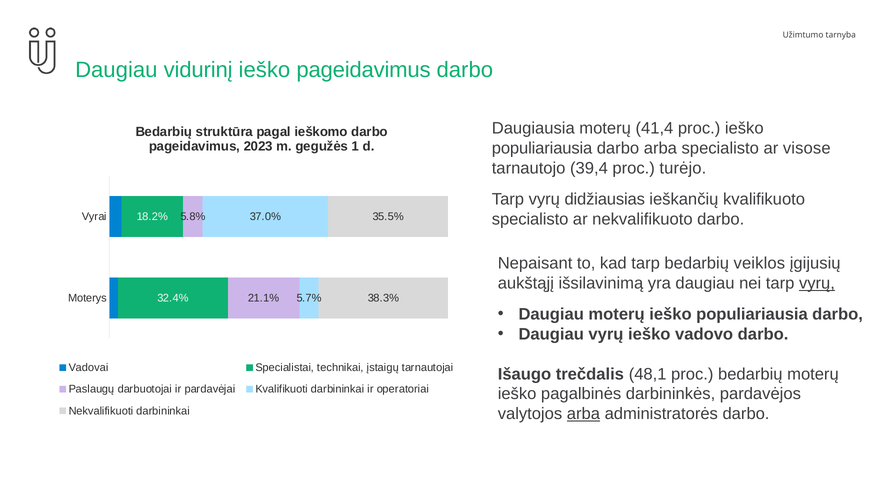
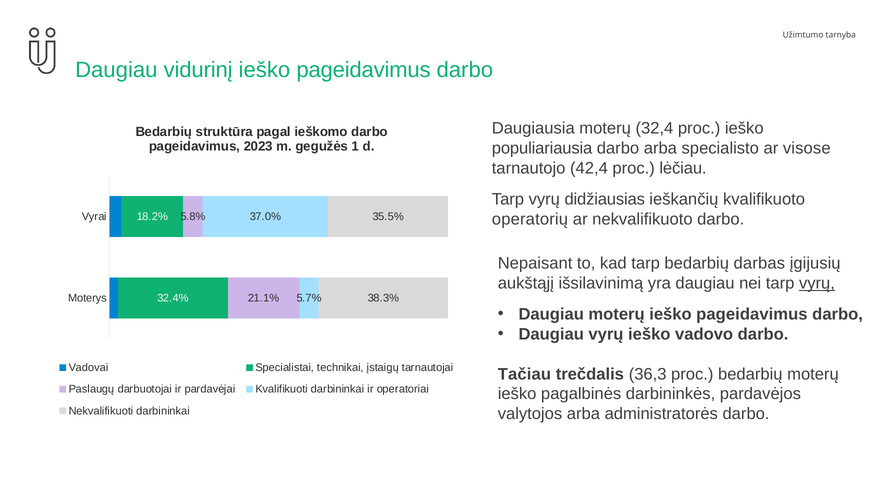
41,4: 41,4 -> 32,4 (654, 128)
39,4: 39,4 -> 42,4 (589, 168)
turėjo: turėjo -> lėčiau (683, 168)
specialisto: specialisto -> operatorių (530, 219)
veiklos: veiklos -> darbas (759, 263)
moterų ieško populiariausia: populiariausia -> pageidavimus (752, 314)
Išaugo: Išaugo -> Tačiau (524, 374)
48,1: 48,1 -> 36,3 (648, 374)
arba underline: present -> none (583, 414)
